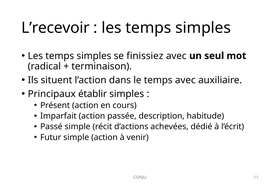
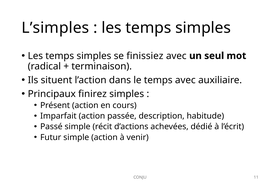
L’recevoir: L’recevoir -> L’simples (55, 28)
établir: établir -> finirez (93, 94)
